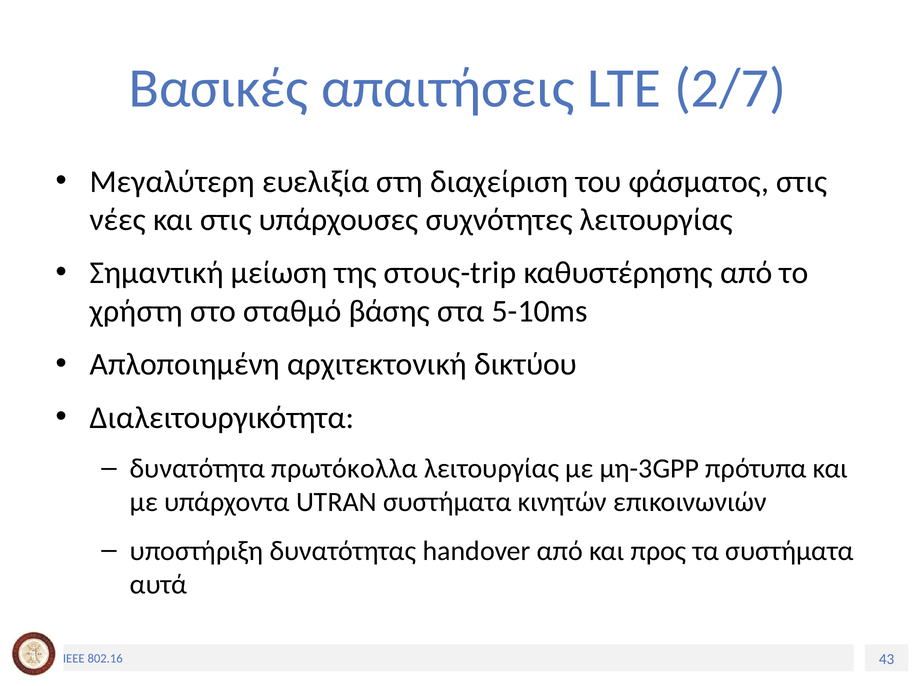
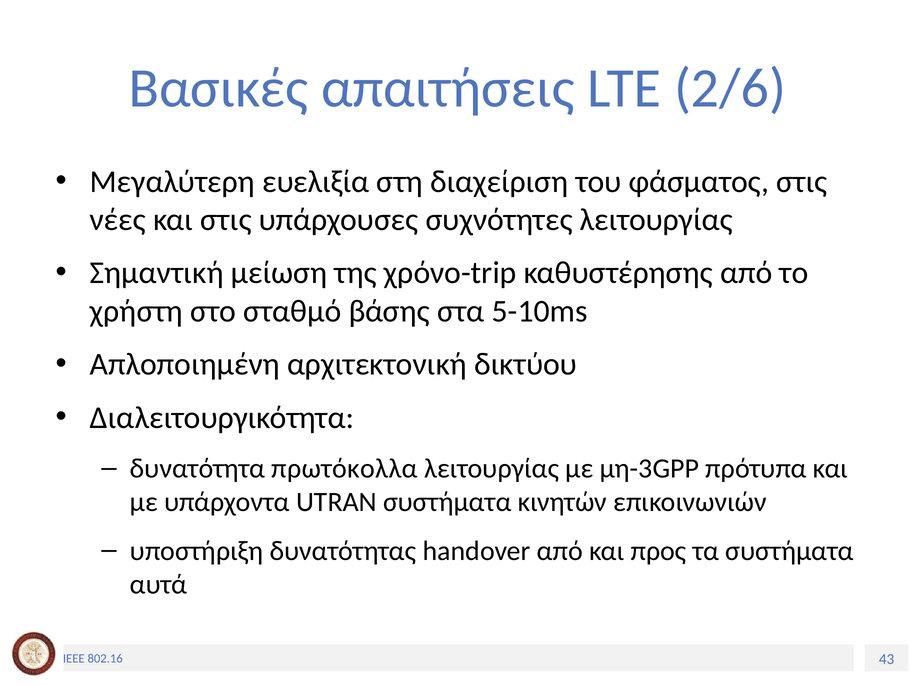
2/7: 2/7 -> 2/6 (730, 89)
στους-trip: στους-trip -> χρόνο-trip (450, 273)
